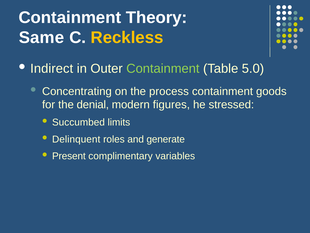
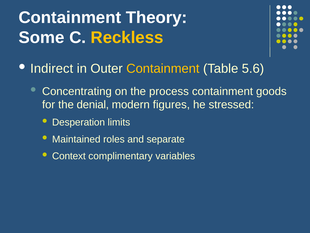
Same: Same -> Some (42, 38)
Containment colour: light green -> yellow (163, 68)
5.0: 5.0 -> 5.6 (253, 68)
Succumbed: Succumbed -> Desperation (79, 122)
Delinquent: Delinquent -> Maintained (76, 139)
generate: generate -> separate (166, 139)
Present: Present -> Context (69, 156)
